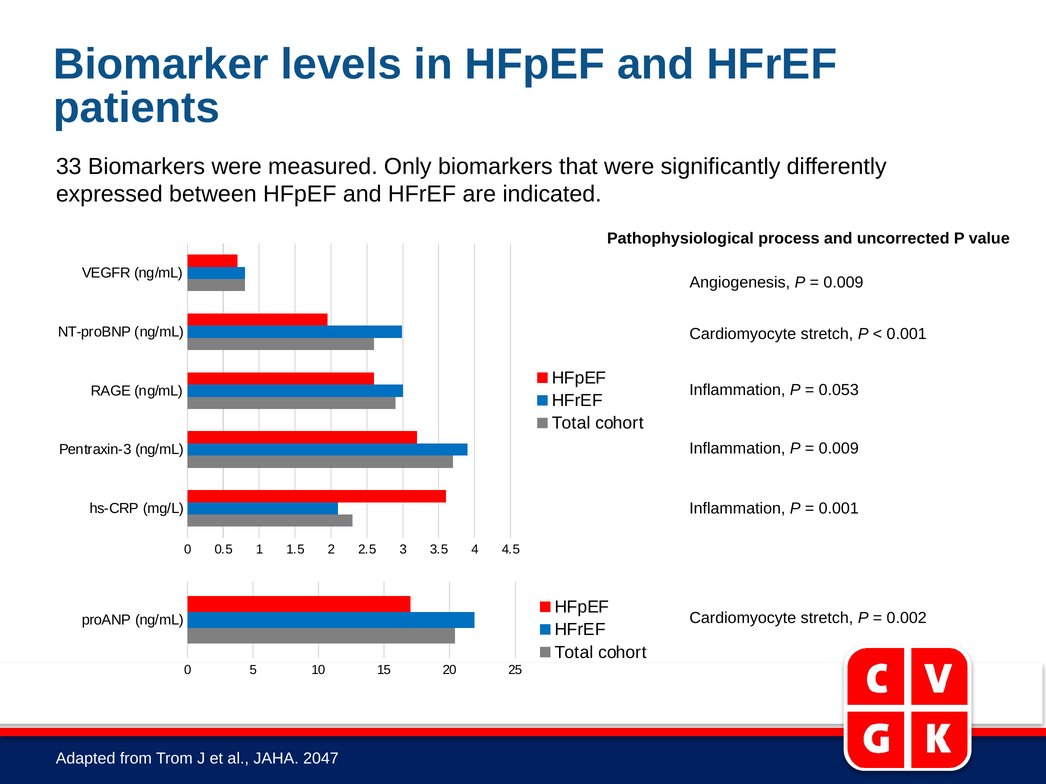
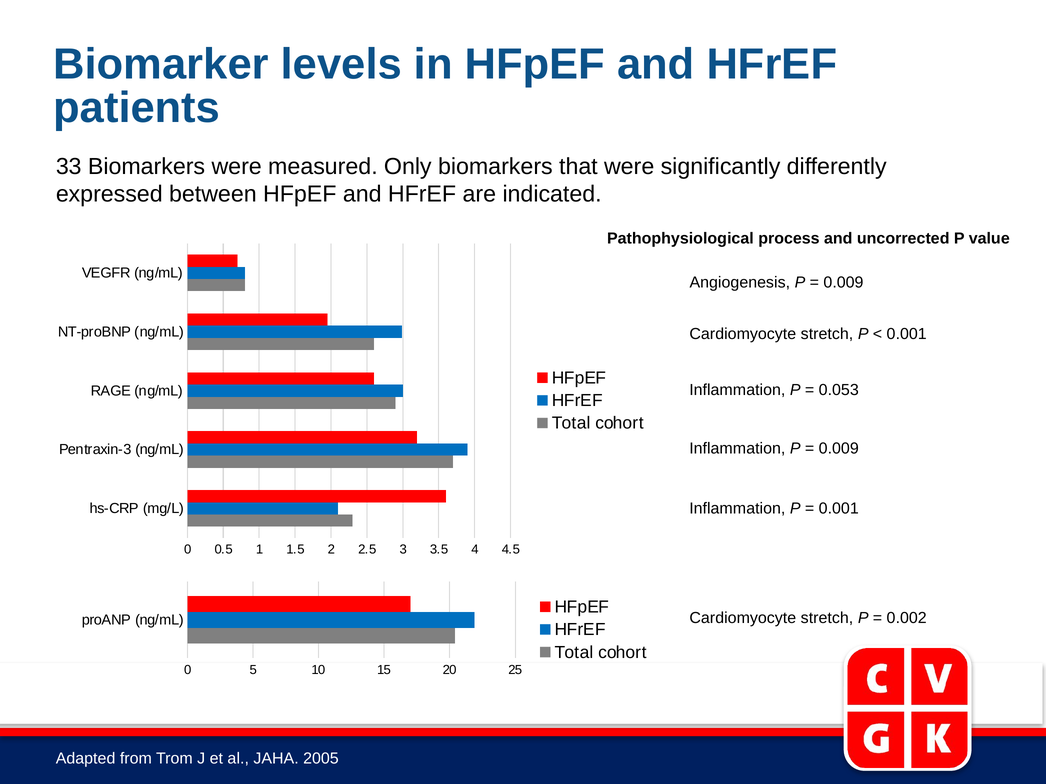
2047: 2047 -> 2005 (321, 759)
